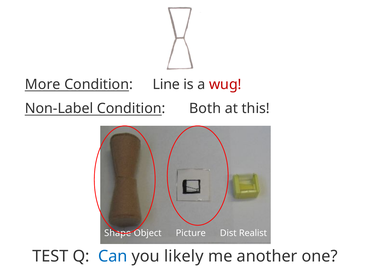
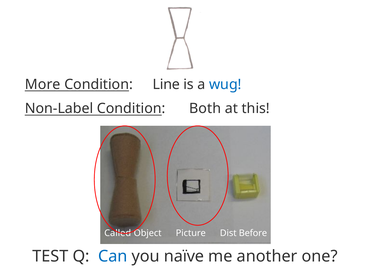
wug colour: red -> blue (225, 84)
Shape: Shape -> Called (118, 233)
Realist: Realist -> Before (253, 233)
likely: likely -> naïve (184, 256)
